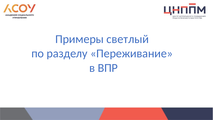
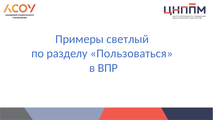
Переживание: Переживание -> Пользоваться (132, 53)
